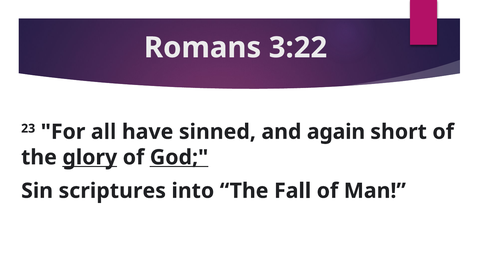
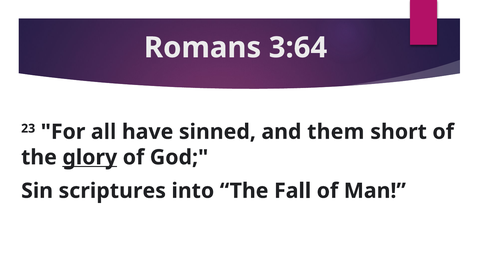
3:22: 3:22 -> 3:64 (298, 48)
again: again -> them (336, 132)
God underline: present -> none (179, 158)
